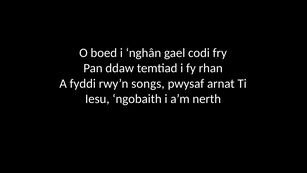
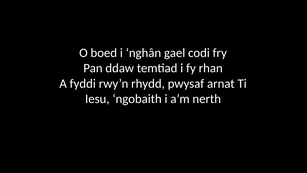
songs: songs -> rhydd (148, 83)
